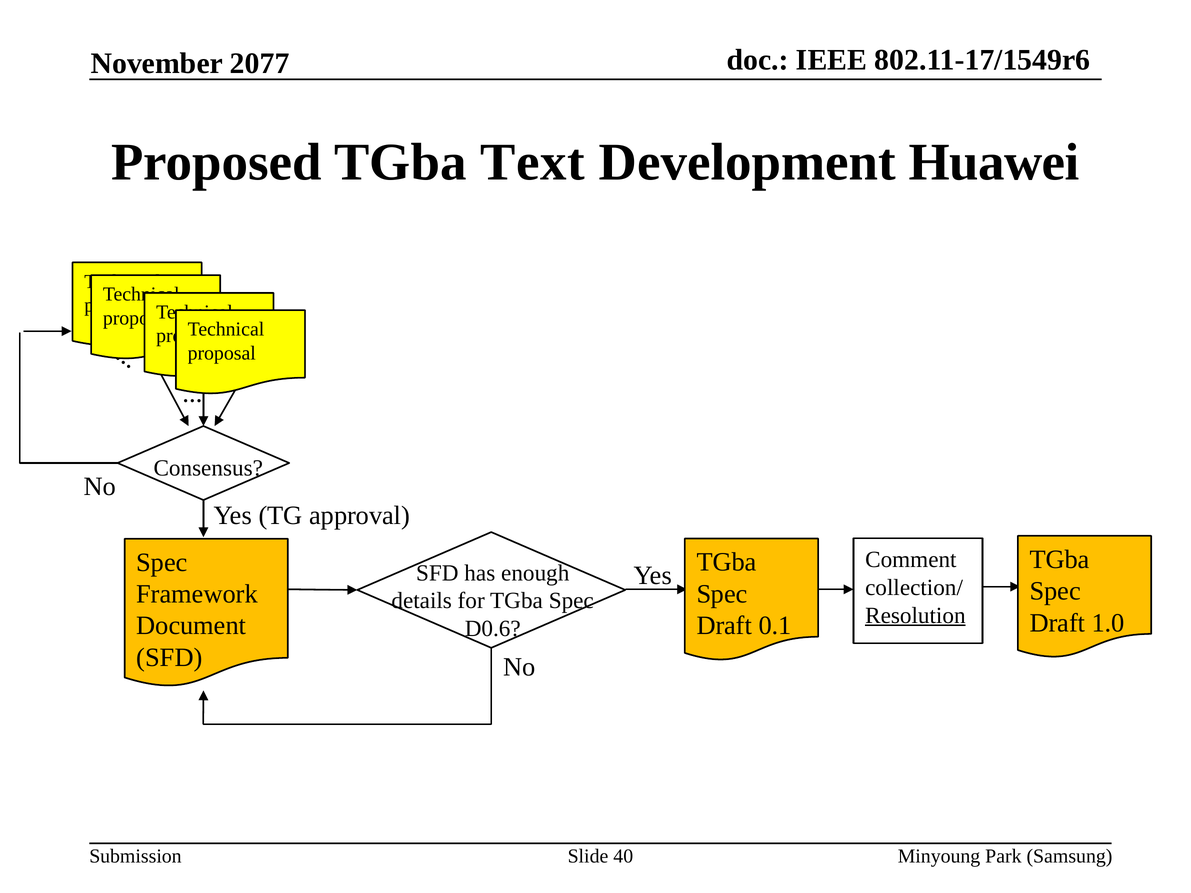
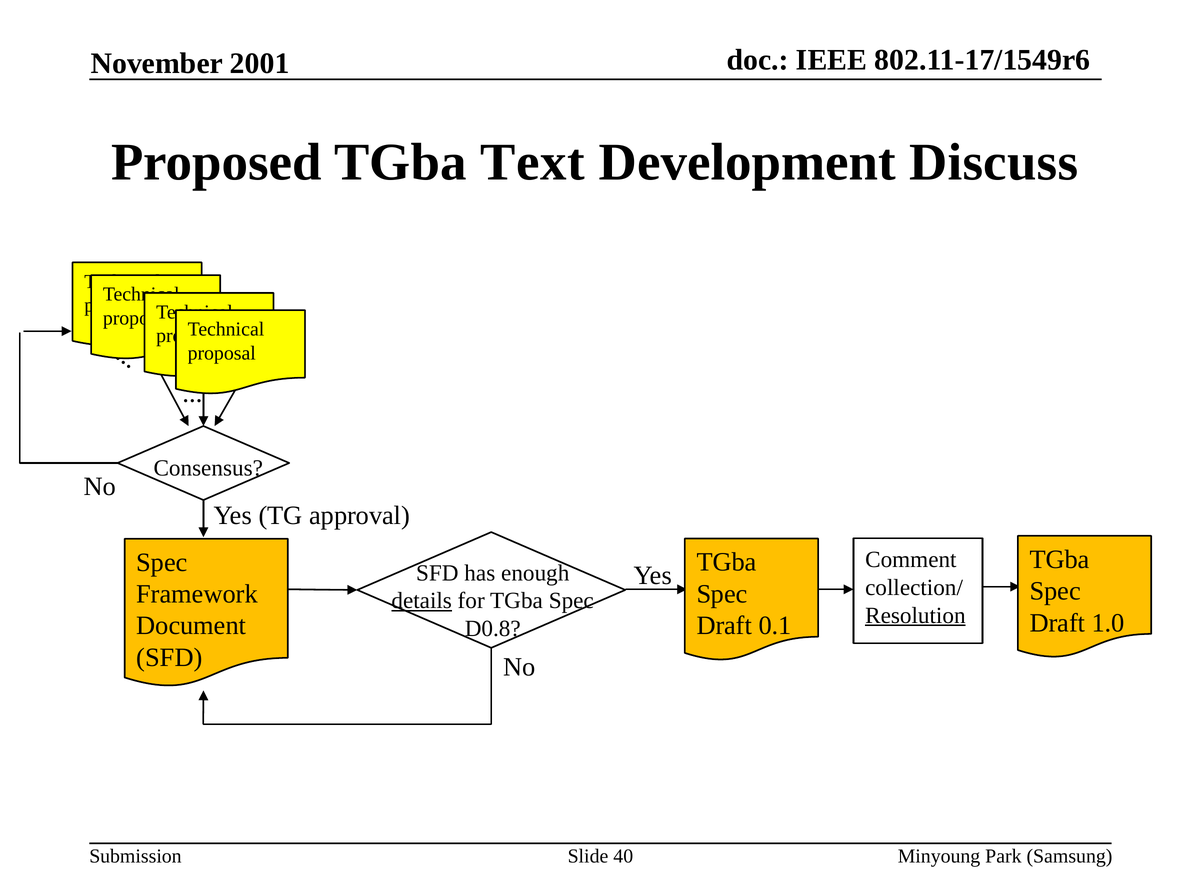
2077: 2077 -> 2001 (260, 64)
Huawei: Huawei -> Discuss (994, 162)
details underline: none -> present (422, 601)
D0.6: D0.6 -> D0.8 (493, 629)
